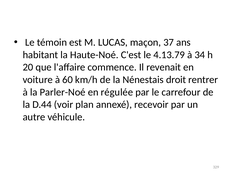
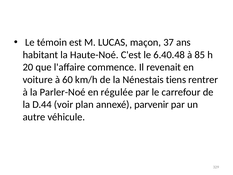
4.13.79: 4.13.79 -> 6.40.48 (169, 55)
34: 34 -> 85 (200, 55)
droit: droit -> tiens (176, 80)
recevoir: recevoir -> parvenir (151, 104)
